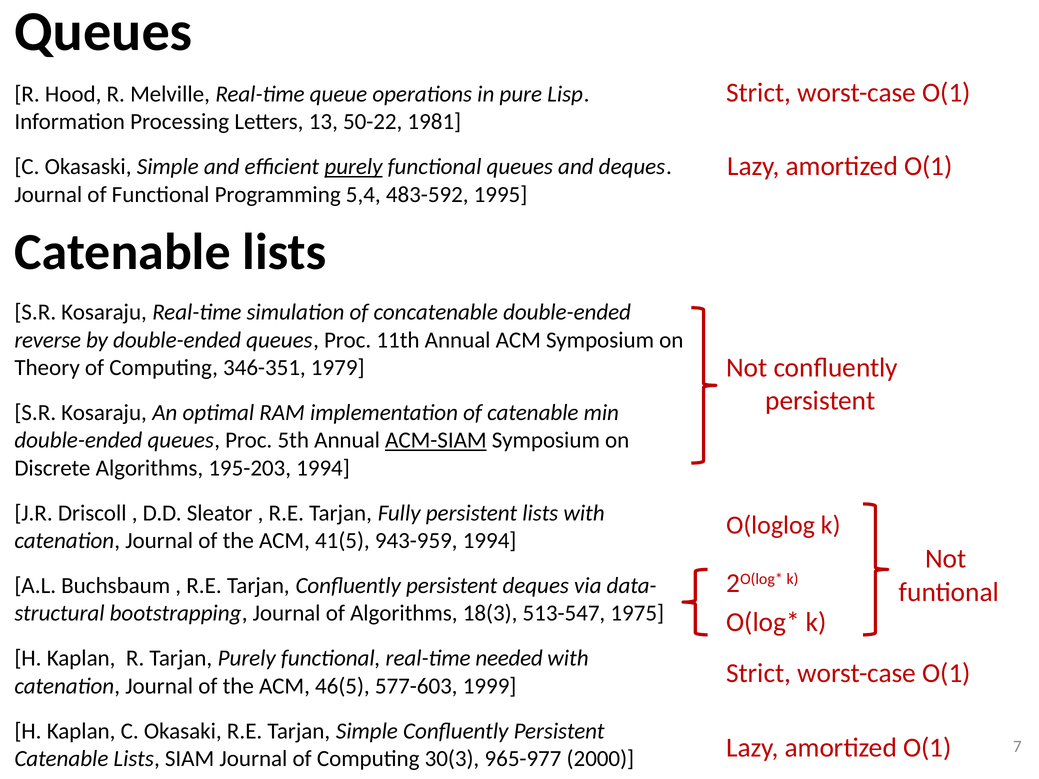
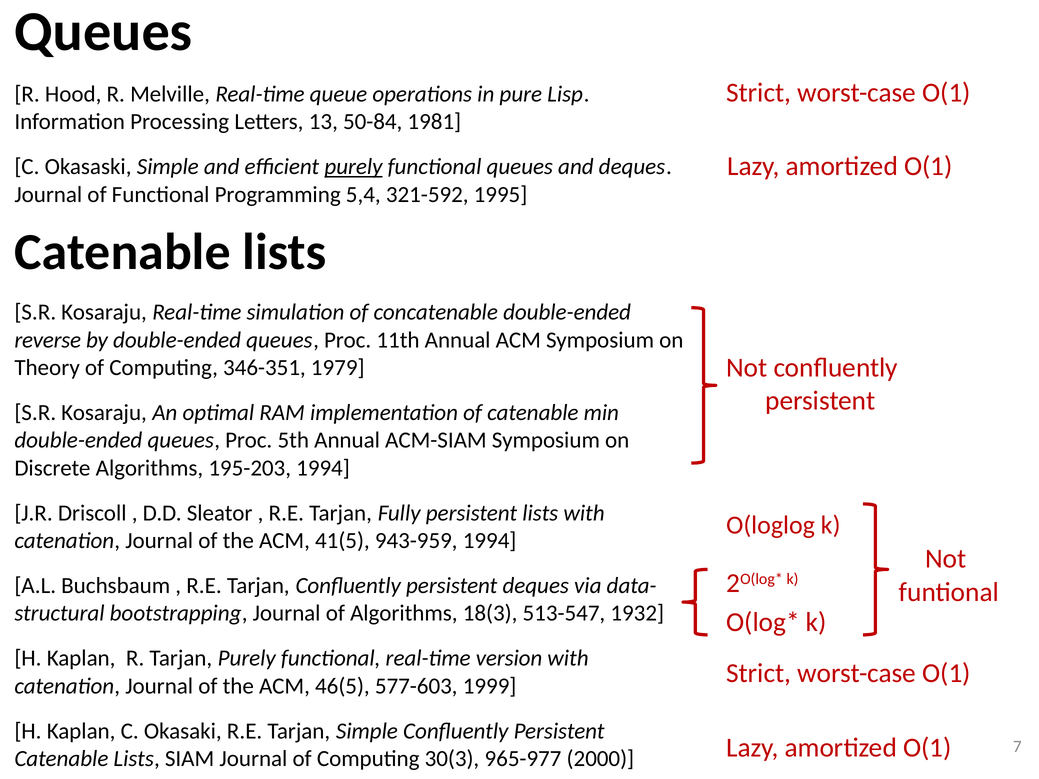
50-22: 50-22 -> 50-84 (373, 122)
483-592: 483-592 -> 321-592 (427, 195)
ACM-SIAM underline: present -> none (436, 440)
1975: 1975 -> 1932 (637, 613)
needed: needed -> version (509, 658)
